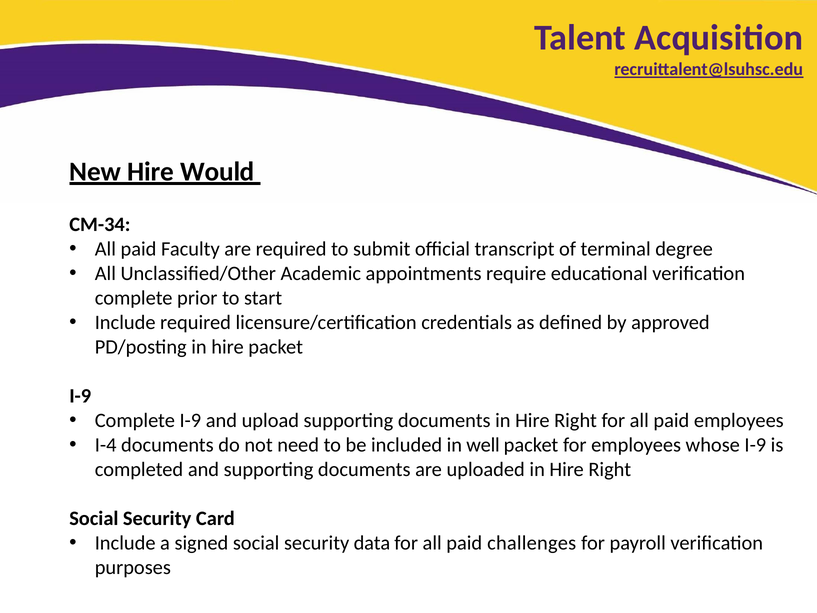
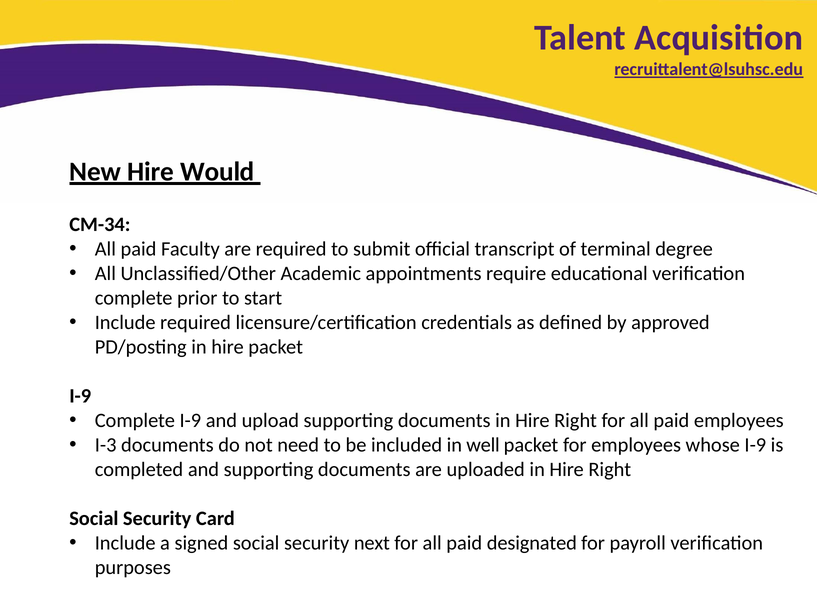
I-4: I-4 -> I-3 (106, 445)
data: data -> next (372, 543)
challenges: challenges -> designated (532, 543)
